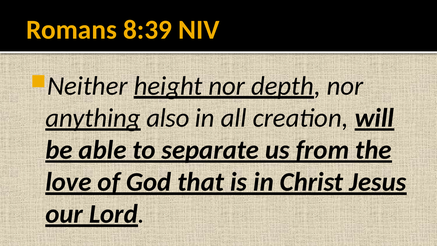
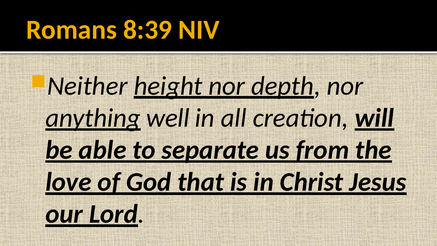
also: also -> well (168, 118)
